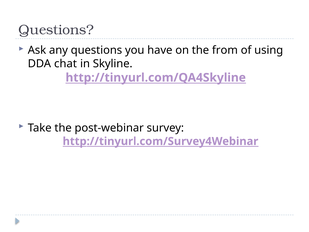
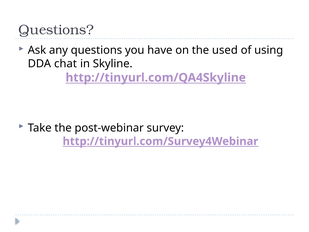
from: from -> used (225, 50)
